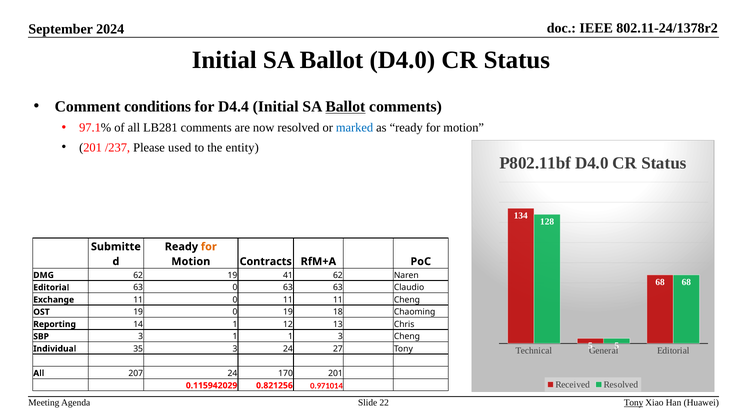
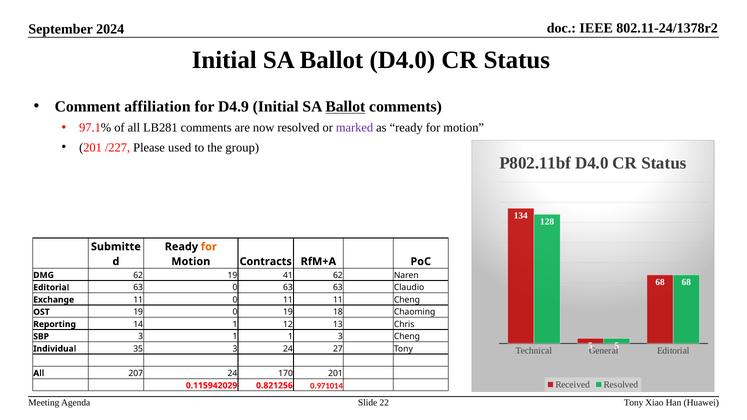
conditions: conditions -> affiliation (157, 107)
D4.4: D4.4 -> D4.9 (233, 107)
marked colour: blue -> purple (355, 128)
/237: /237 -> /227 (117, 147)
entity: entity -> group (242, 147)
Tony underline: present -> none (634, 403)
